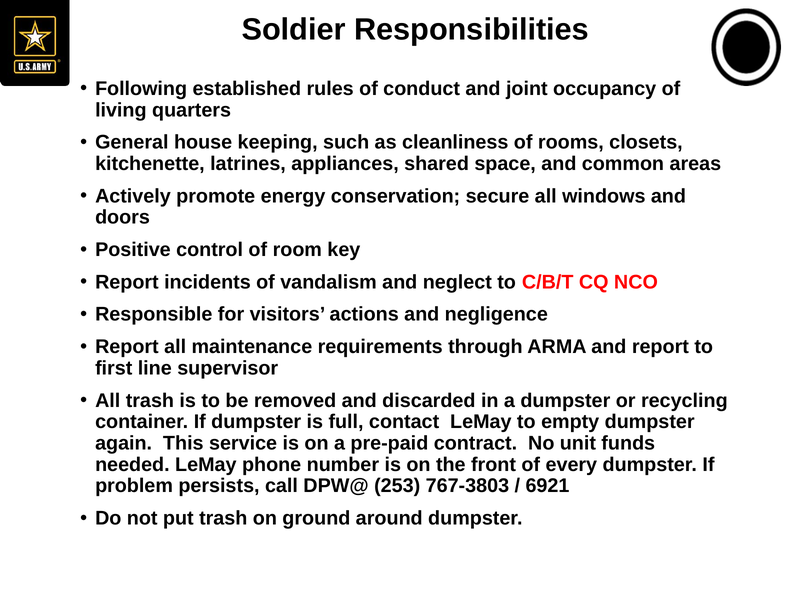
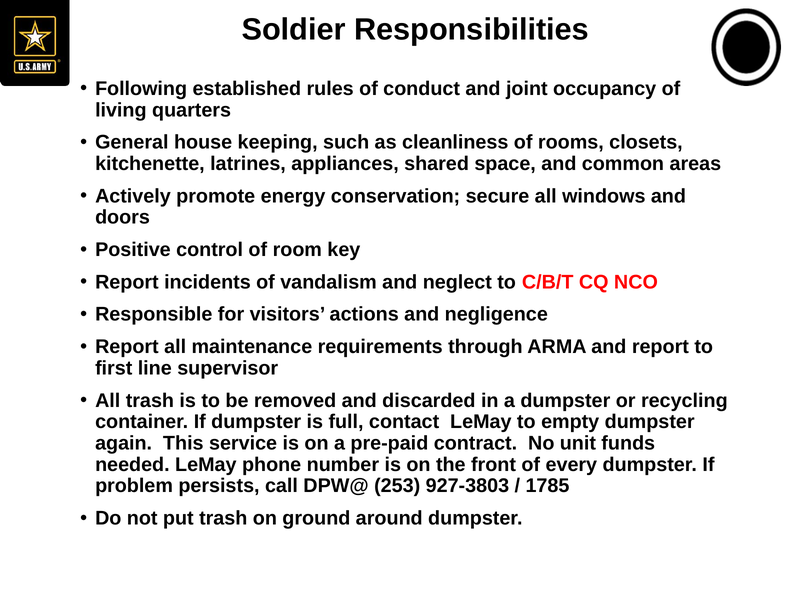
767-3803: 767-3803 -> 927-3803 (467, 485)
6921: 6921 -> 1785 (547, 485)
